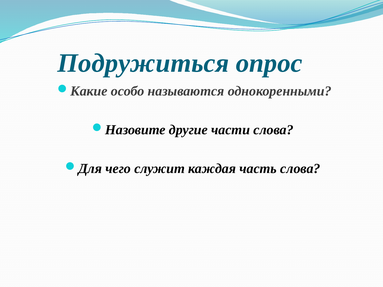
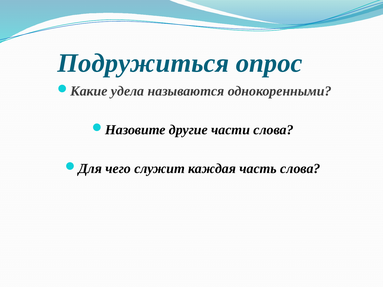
особо: особо -> удела (128, 91)
